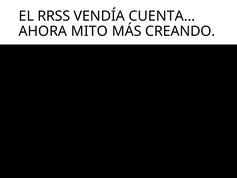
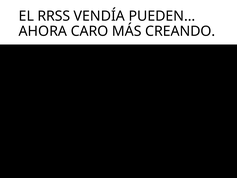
CUENTA…: CUENTA… -> PUEDEN… (162, 16)
MITO: MITO -> CARO (89, 31)
